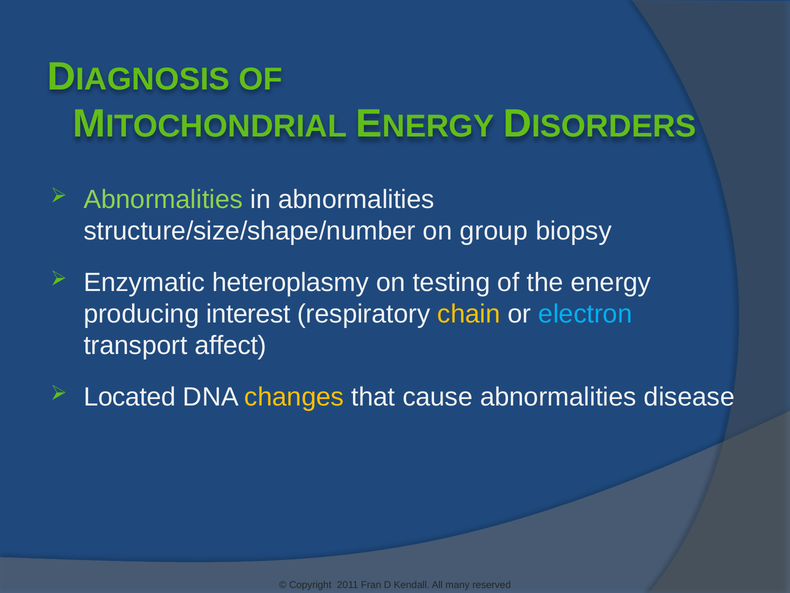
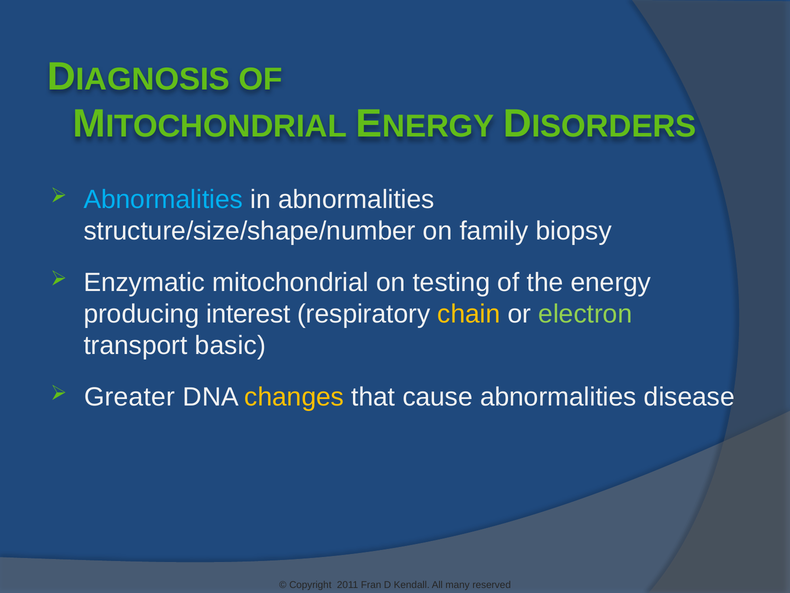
Abnormalities colour: light green -> light blue (163, 199)
group: group -> family (494, 231)
heteroplasmy: heteroplasmy -> mitochondrial (291, 282)
electron colour: light blue -> light green (585, 314)
affect: affect -> basic (230, 345)
Located: Located -> Greater (130, 397)
